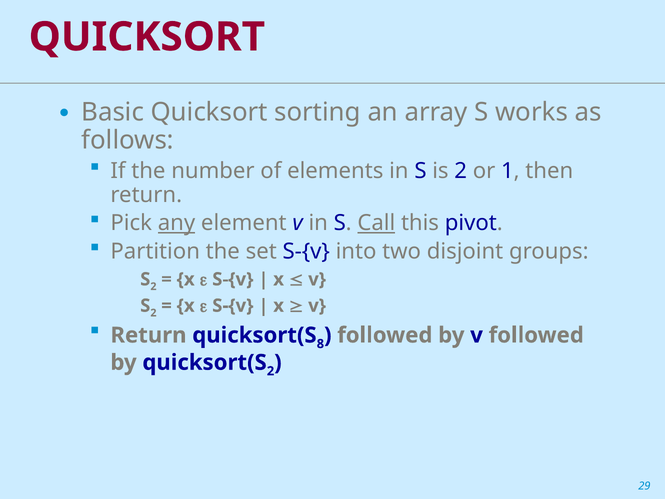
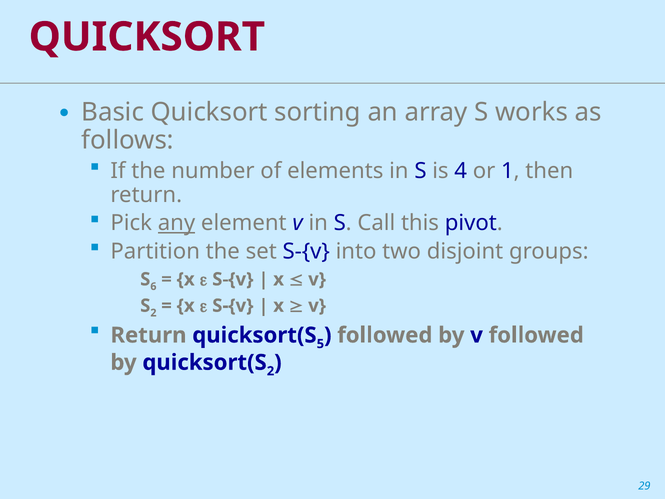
is 2: 2 -> 4 (461, 171)
Call underline: present -> none (376, 223)
2: 2 -> 6 (153, 286)
8: 8 -> 5 (320, 344)
